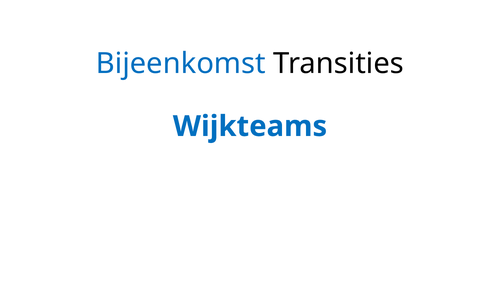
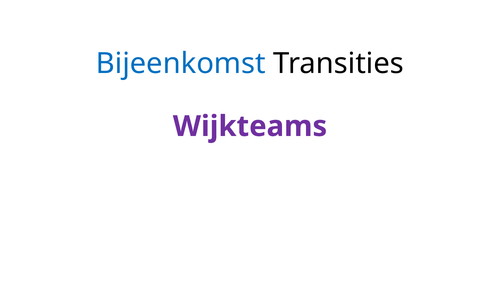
Wijkteams colour: blue -> purple (250, 126)
